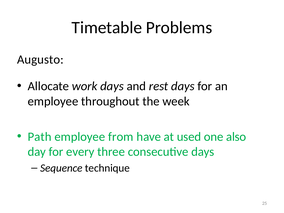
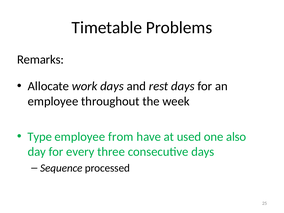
Augusto: Augusto -> Remarks (40, 60)
Path: Path -> Type (40, 137)
technique: technique -> processed (107, 168)
